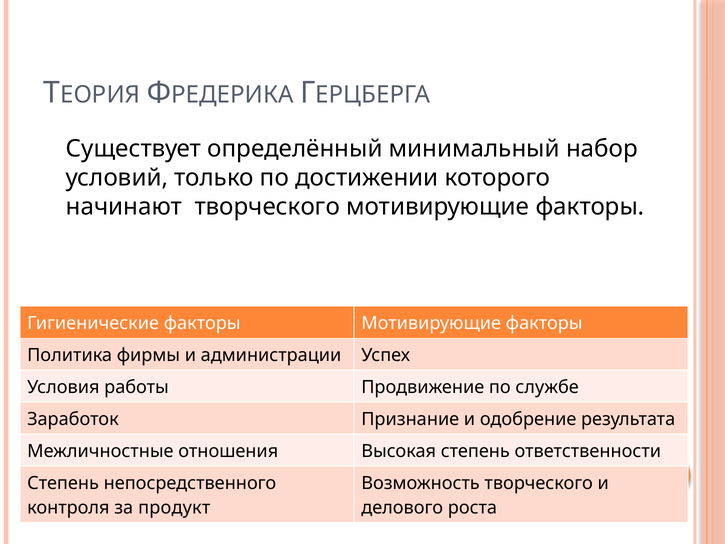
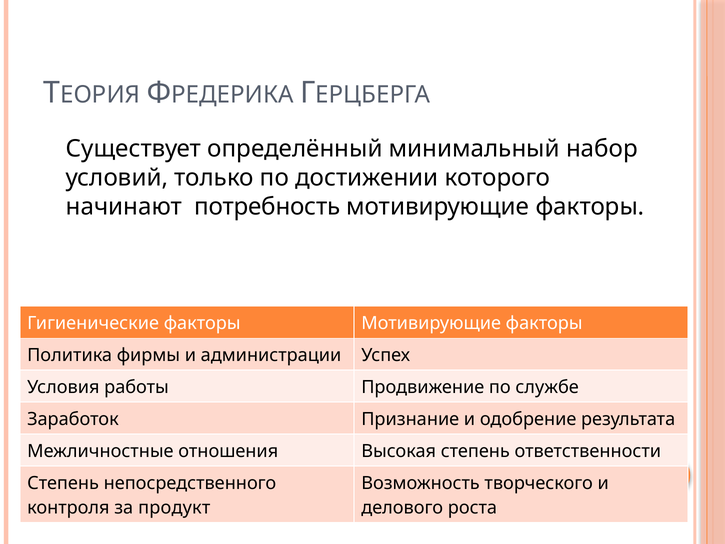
начинают творческого: творческого -> потребность (267, 207)
